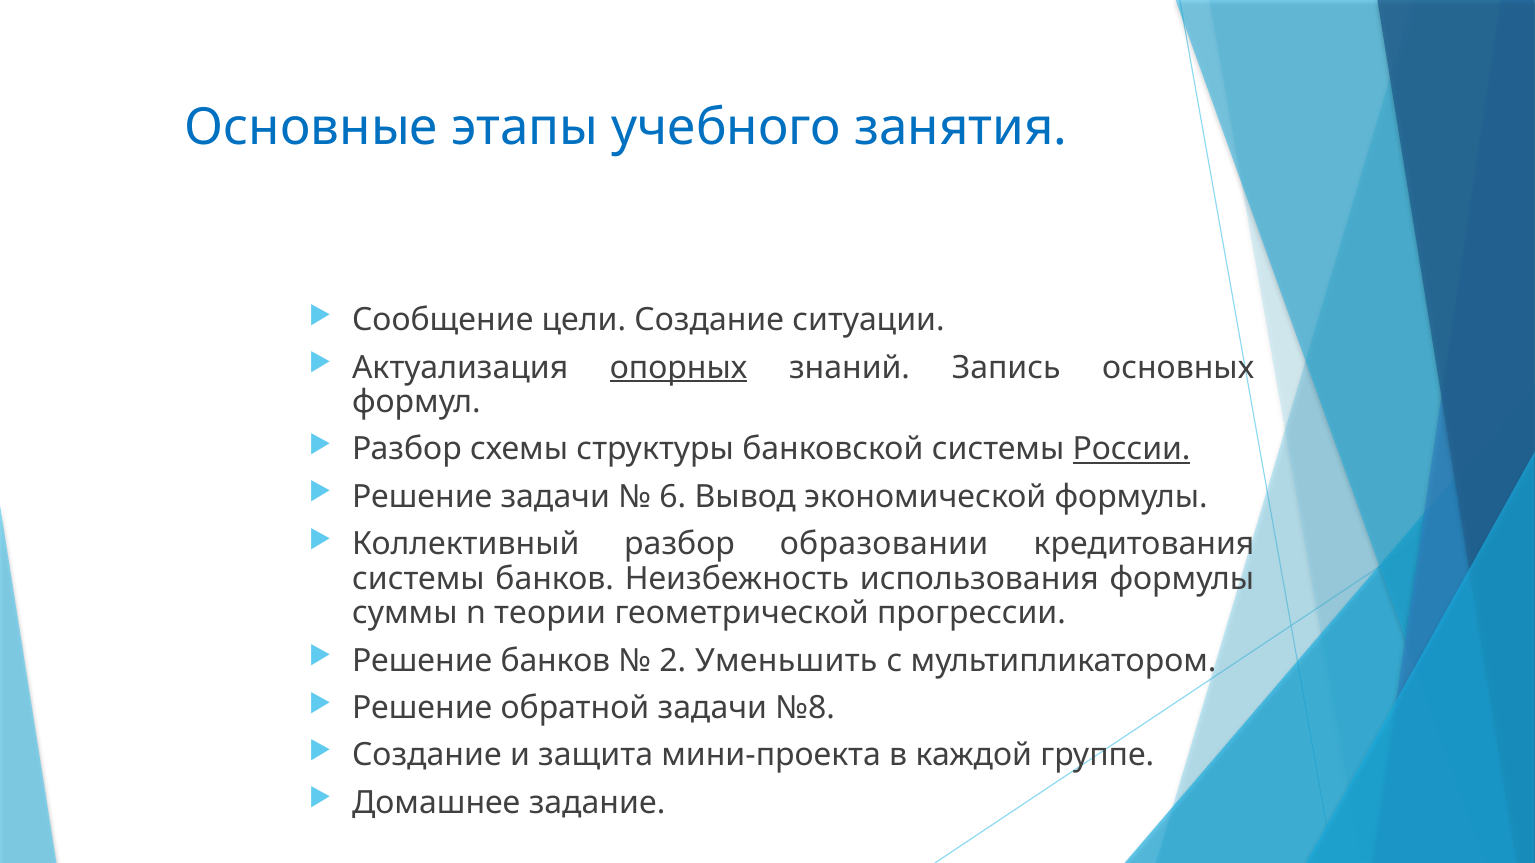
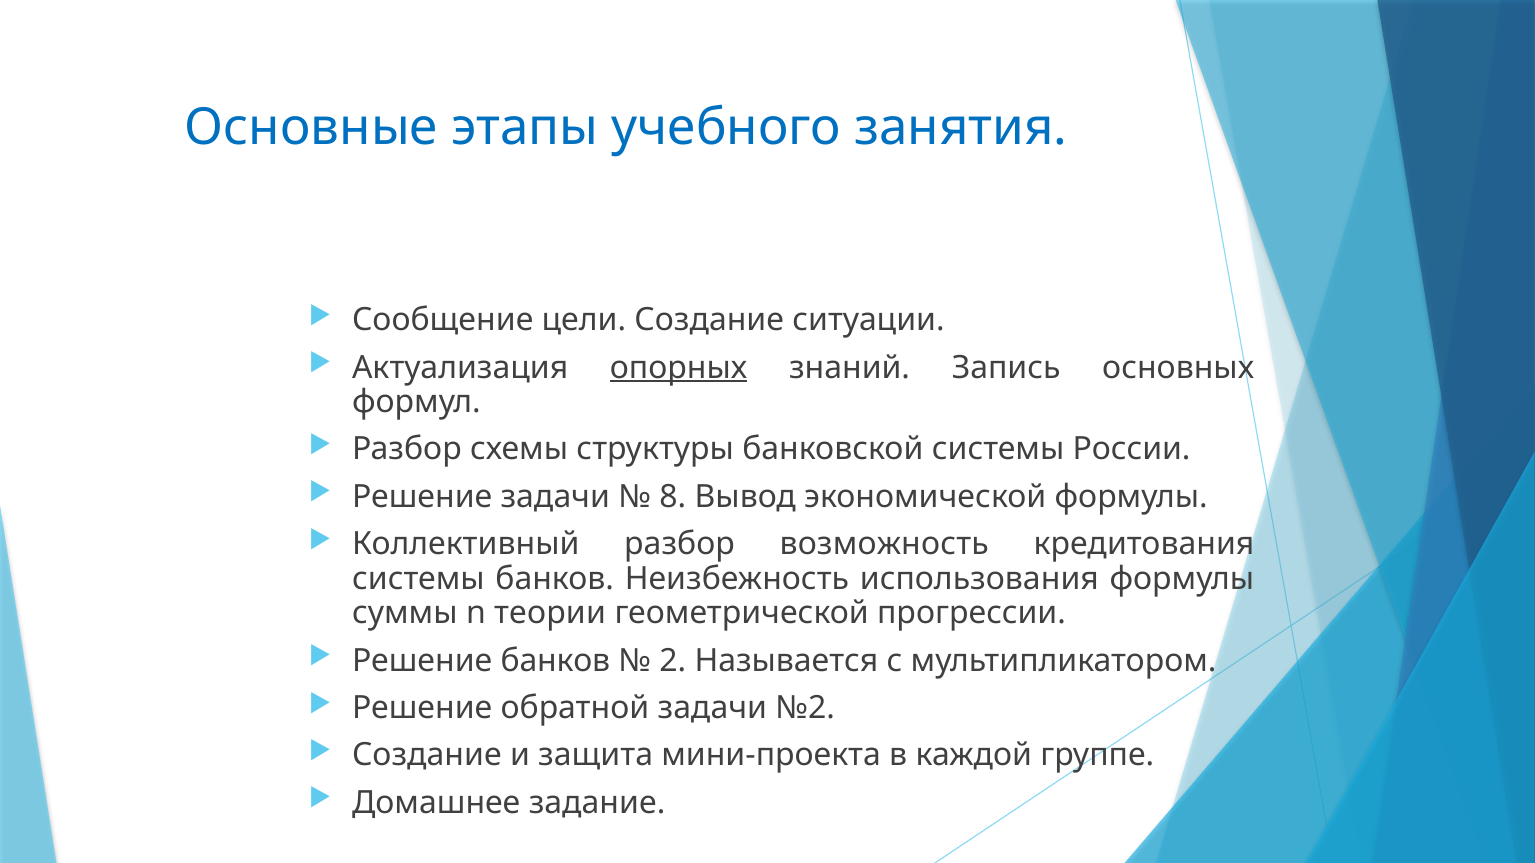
России underline: present -> none (1132, 450)
6: 6 -> 8 (673, 497)
образовании: образовании -> возможность (884, 544)
Уменьшить: Уменьшить -> Называется (786, 661)
№8: №8 -> №2 (805, 708)
